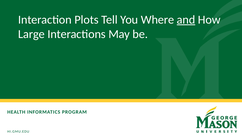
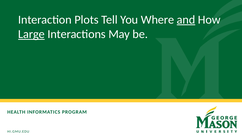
Large underline: none -> present (31, 34)
